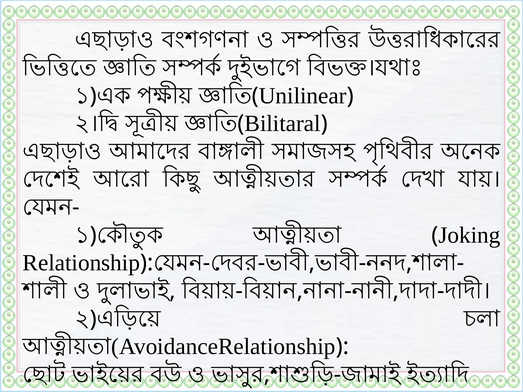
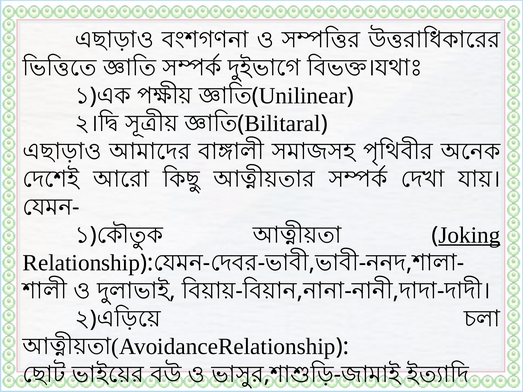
Joking underline: none -> present (469, 235)
